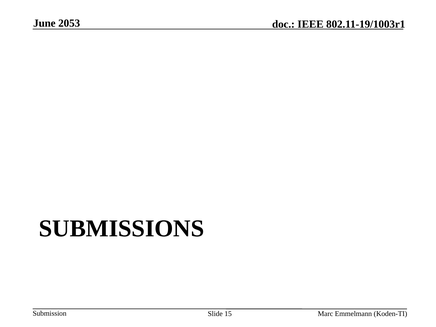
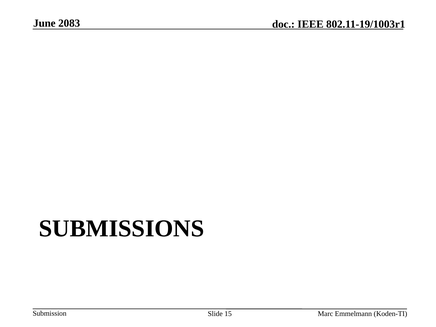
2053: 2053 -> 2083 (69, 23)
